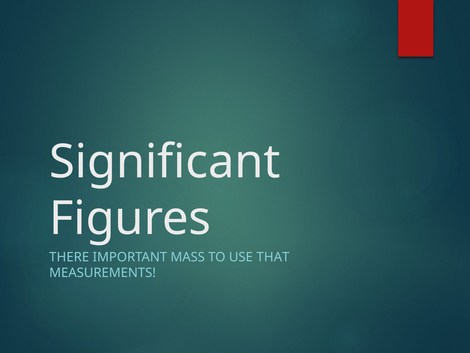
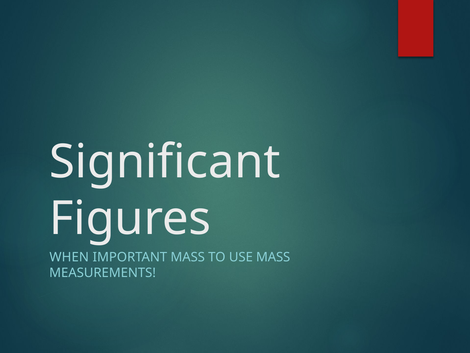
THERE: THERE -> WHEN (69, 257)
USE THAT: THAT -> MASS (273, 257)
